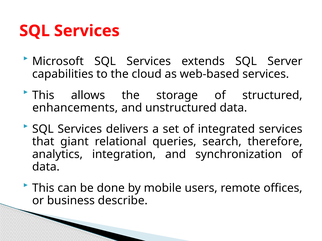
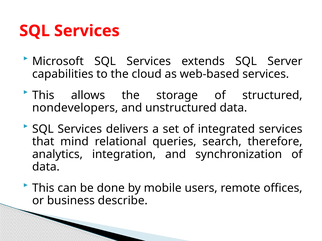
enhancements: enhancements -> nondevelopers (75, 108)
giant: giant -> mind (74, 142)
